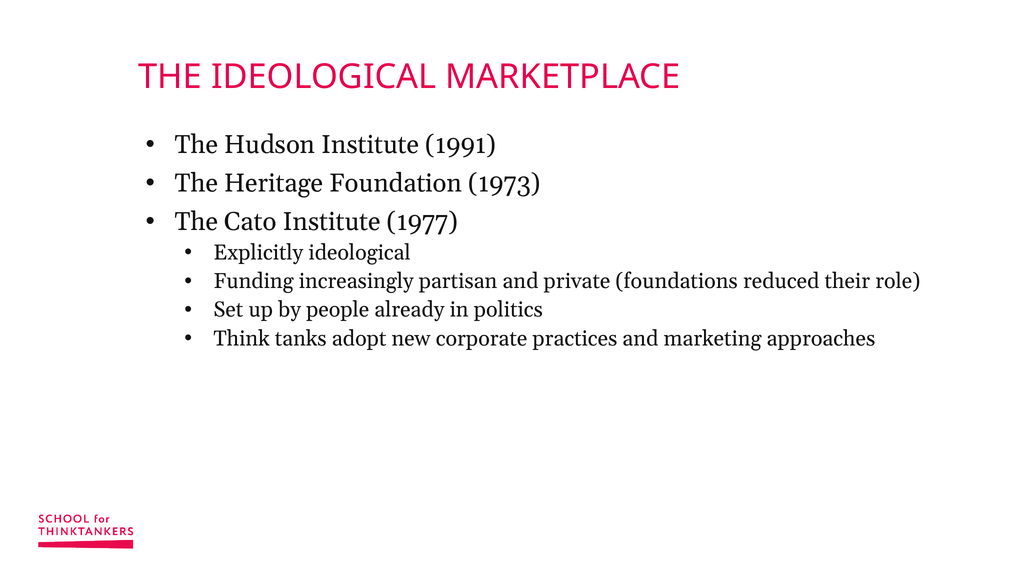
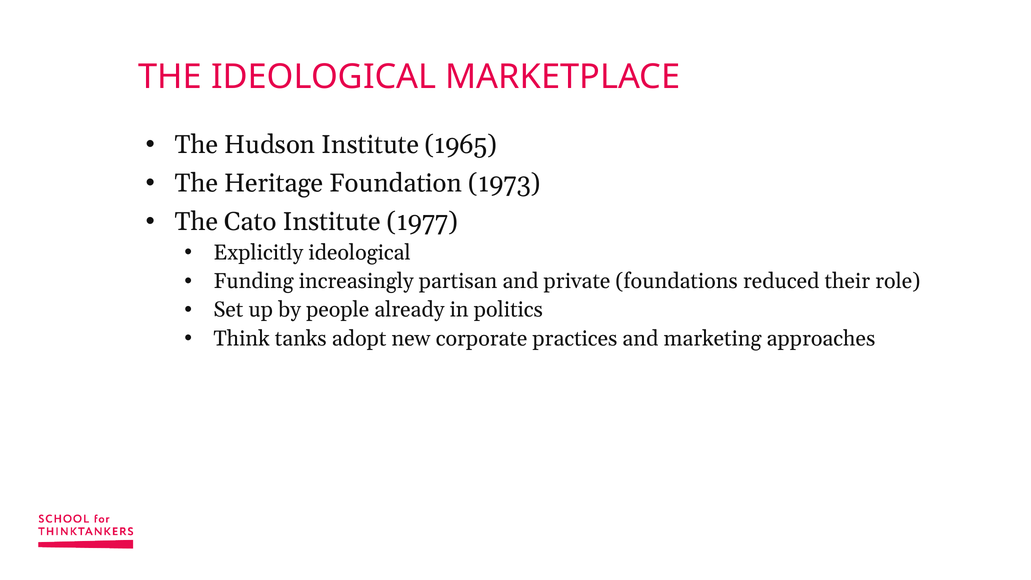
1991: 1991 -> 1965 (461, 145)
